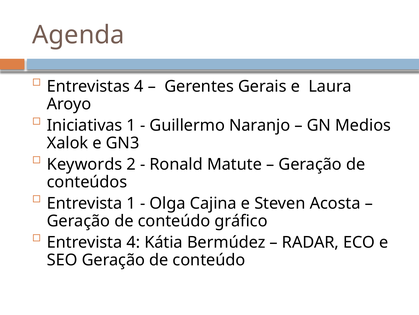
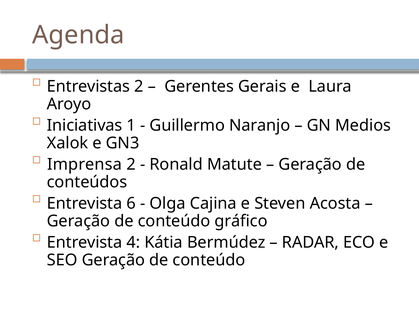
Entrevistas 4: 4 -> 2 (139, 86)
Keywords: Keywords -> Imprensa (85, 164)
Entrevista 1: 1 -> 6 (131, 203)
